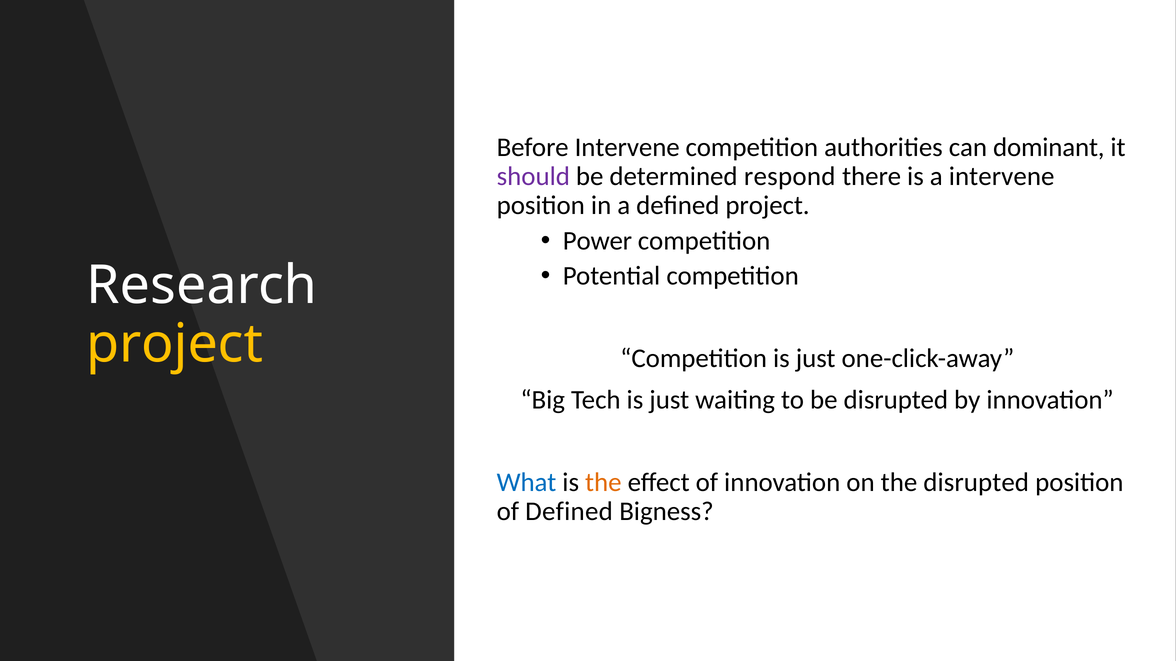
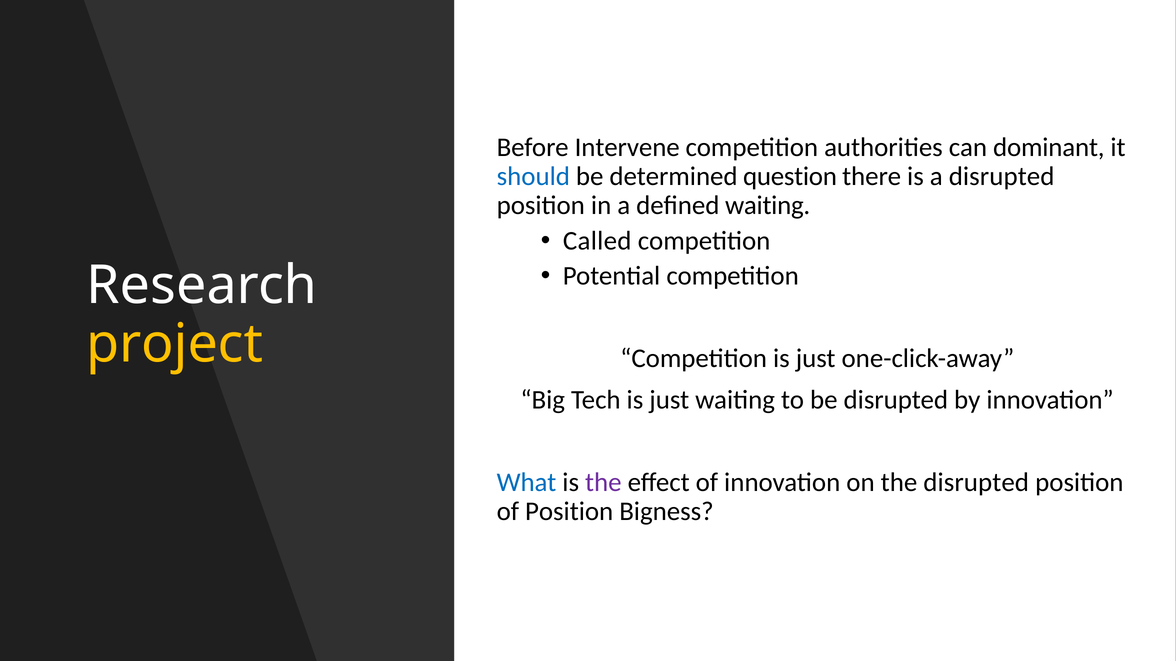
should colour: purple -> blue (533, 177)
respond: respond -> question (790, 177)
a intervene: intervene -> disrupted (1002, 177)
defined project: project -> waiting (768, 206)
Power: Power -> Called (597, 241)
the colour: orange -> purple (603, 483)
of Defined: Defined -> Position (569, 512)
